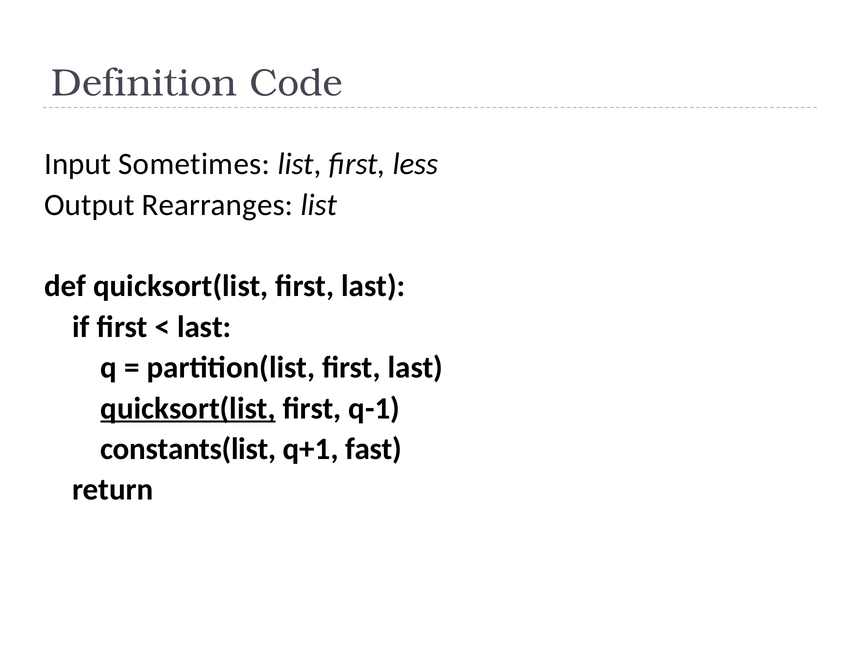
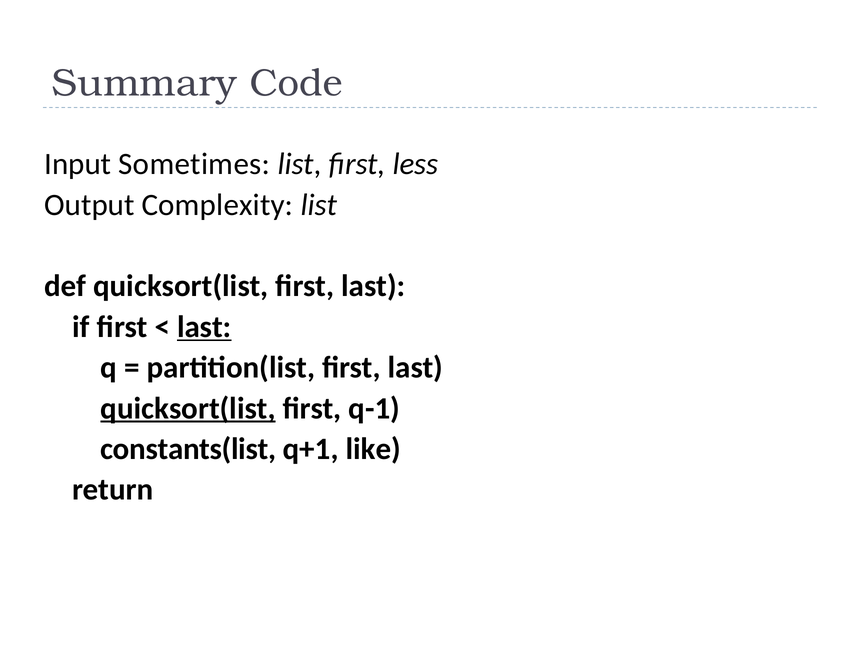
Definition: Definition -> Summary (144, 83)
Rearranges: Rearranges -> Complexity (217, 205)
last underline: none -> present (204, 327)
fast: fast -> like (373, 449)
